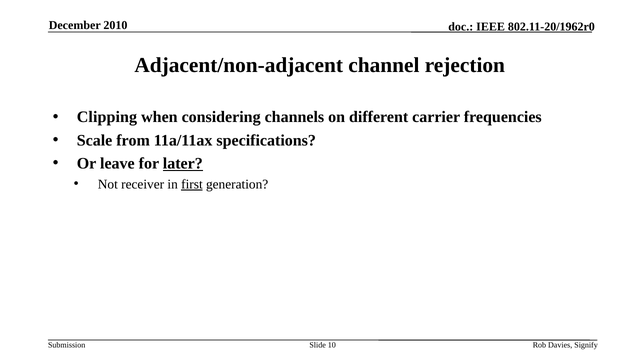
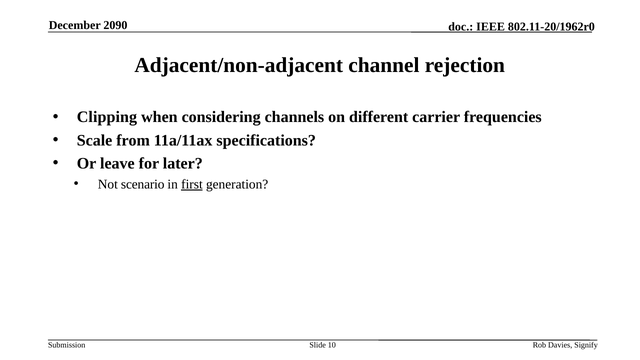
2010: 2010 -> 2090 (115, 25)
later underline: present -> none (183, 164)
receiver: receiver -> scenario (143, 184)
